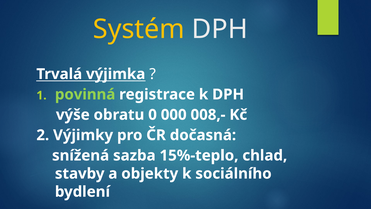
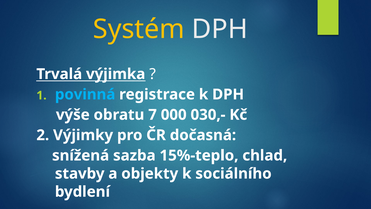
povinná colour: light green -> light blue (85, 94)
0: 0 -> 7 (153, 115)
008,-: 008,- -> 030,- (208, 115)
